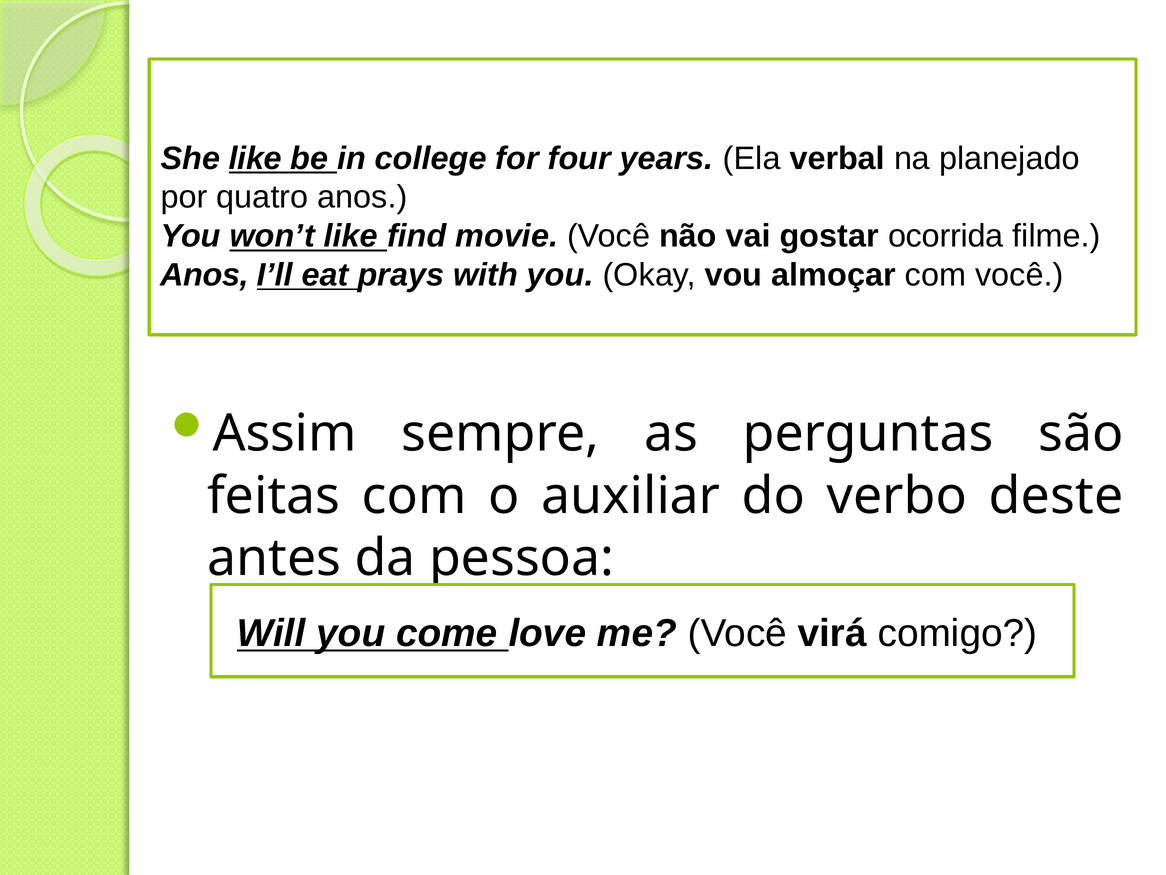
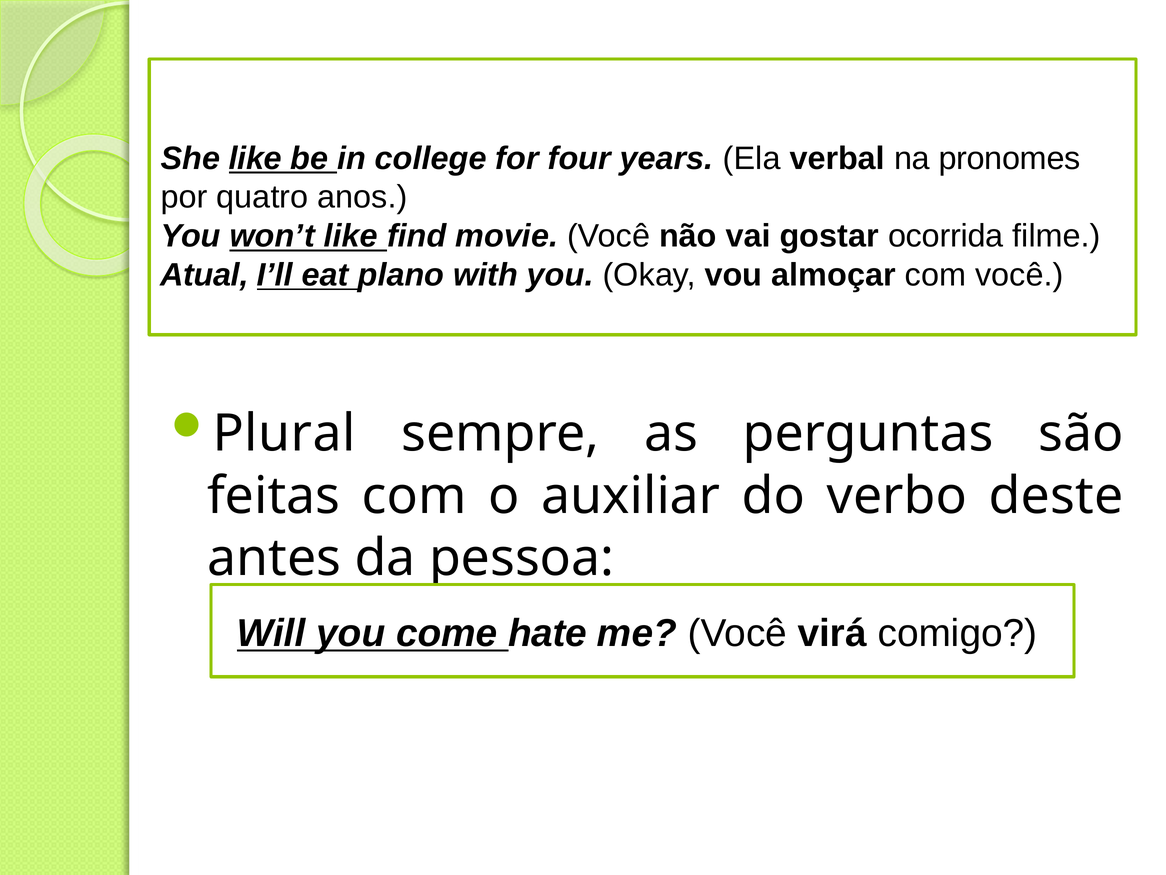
planejado: planejado -> pronomes (1010, 158)
Anos: Anos -> Atual (204, 275)
prays: prays -> plano (401, 275)
Assim: Assim -> Plural (284, 433)
love: love -> hate (548, 633)
